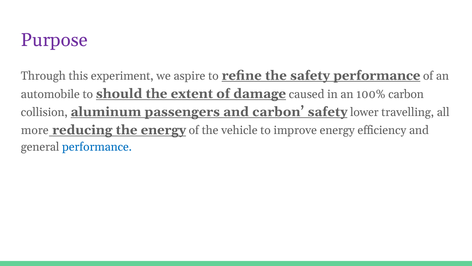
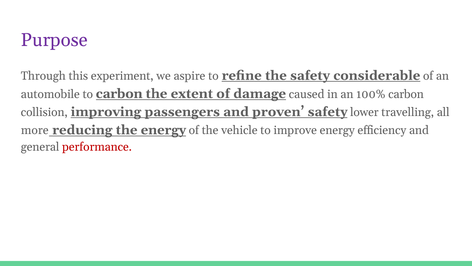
safety performance: performance -> considerable (377, 75)
to should: should -> carbon (119, 93)
aluminum: aluminum -> improving (106, 112)
and carbon: carbon -> proven (278, 112)
performance colour: blue -> red (97, 147)
